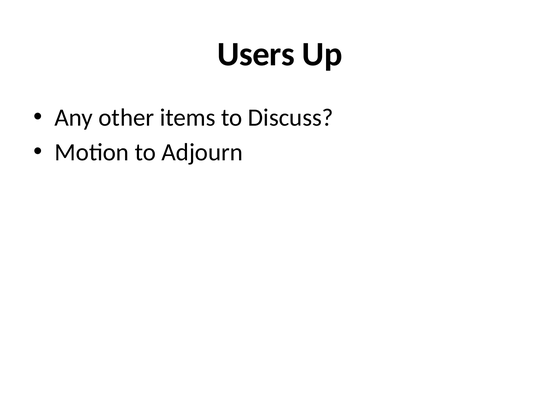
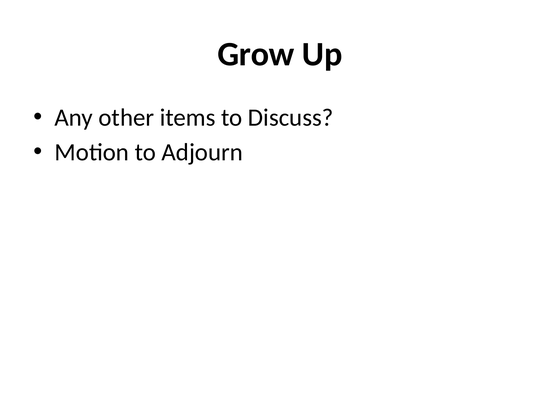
Users: Users -> Grow (256, 54)
